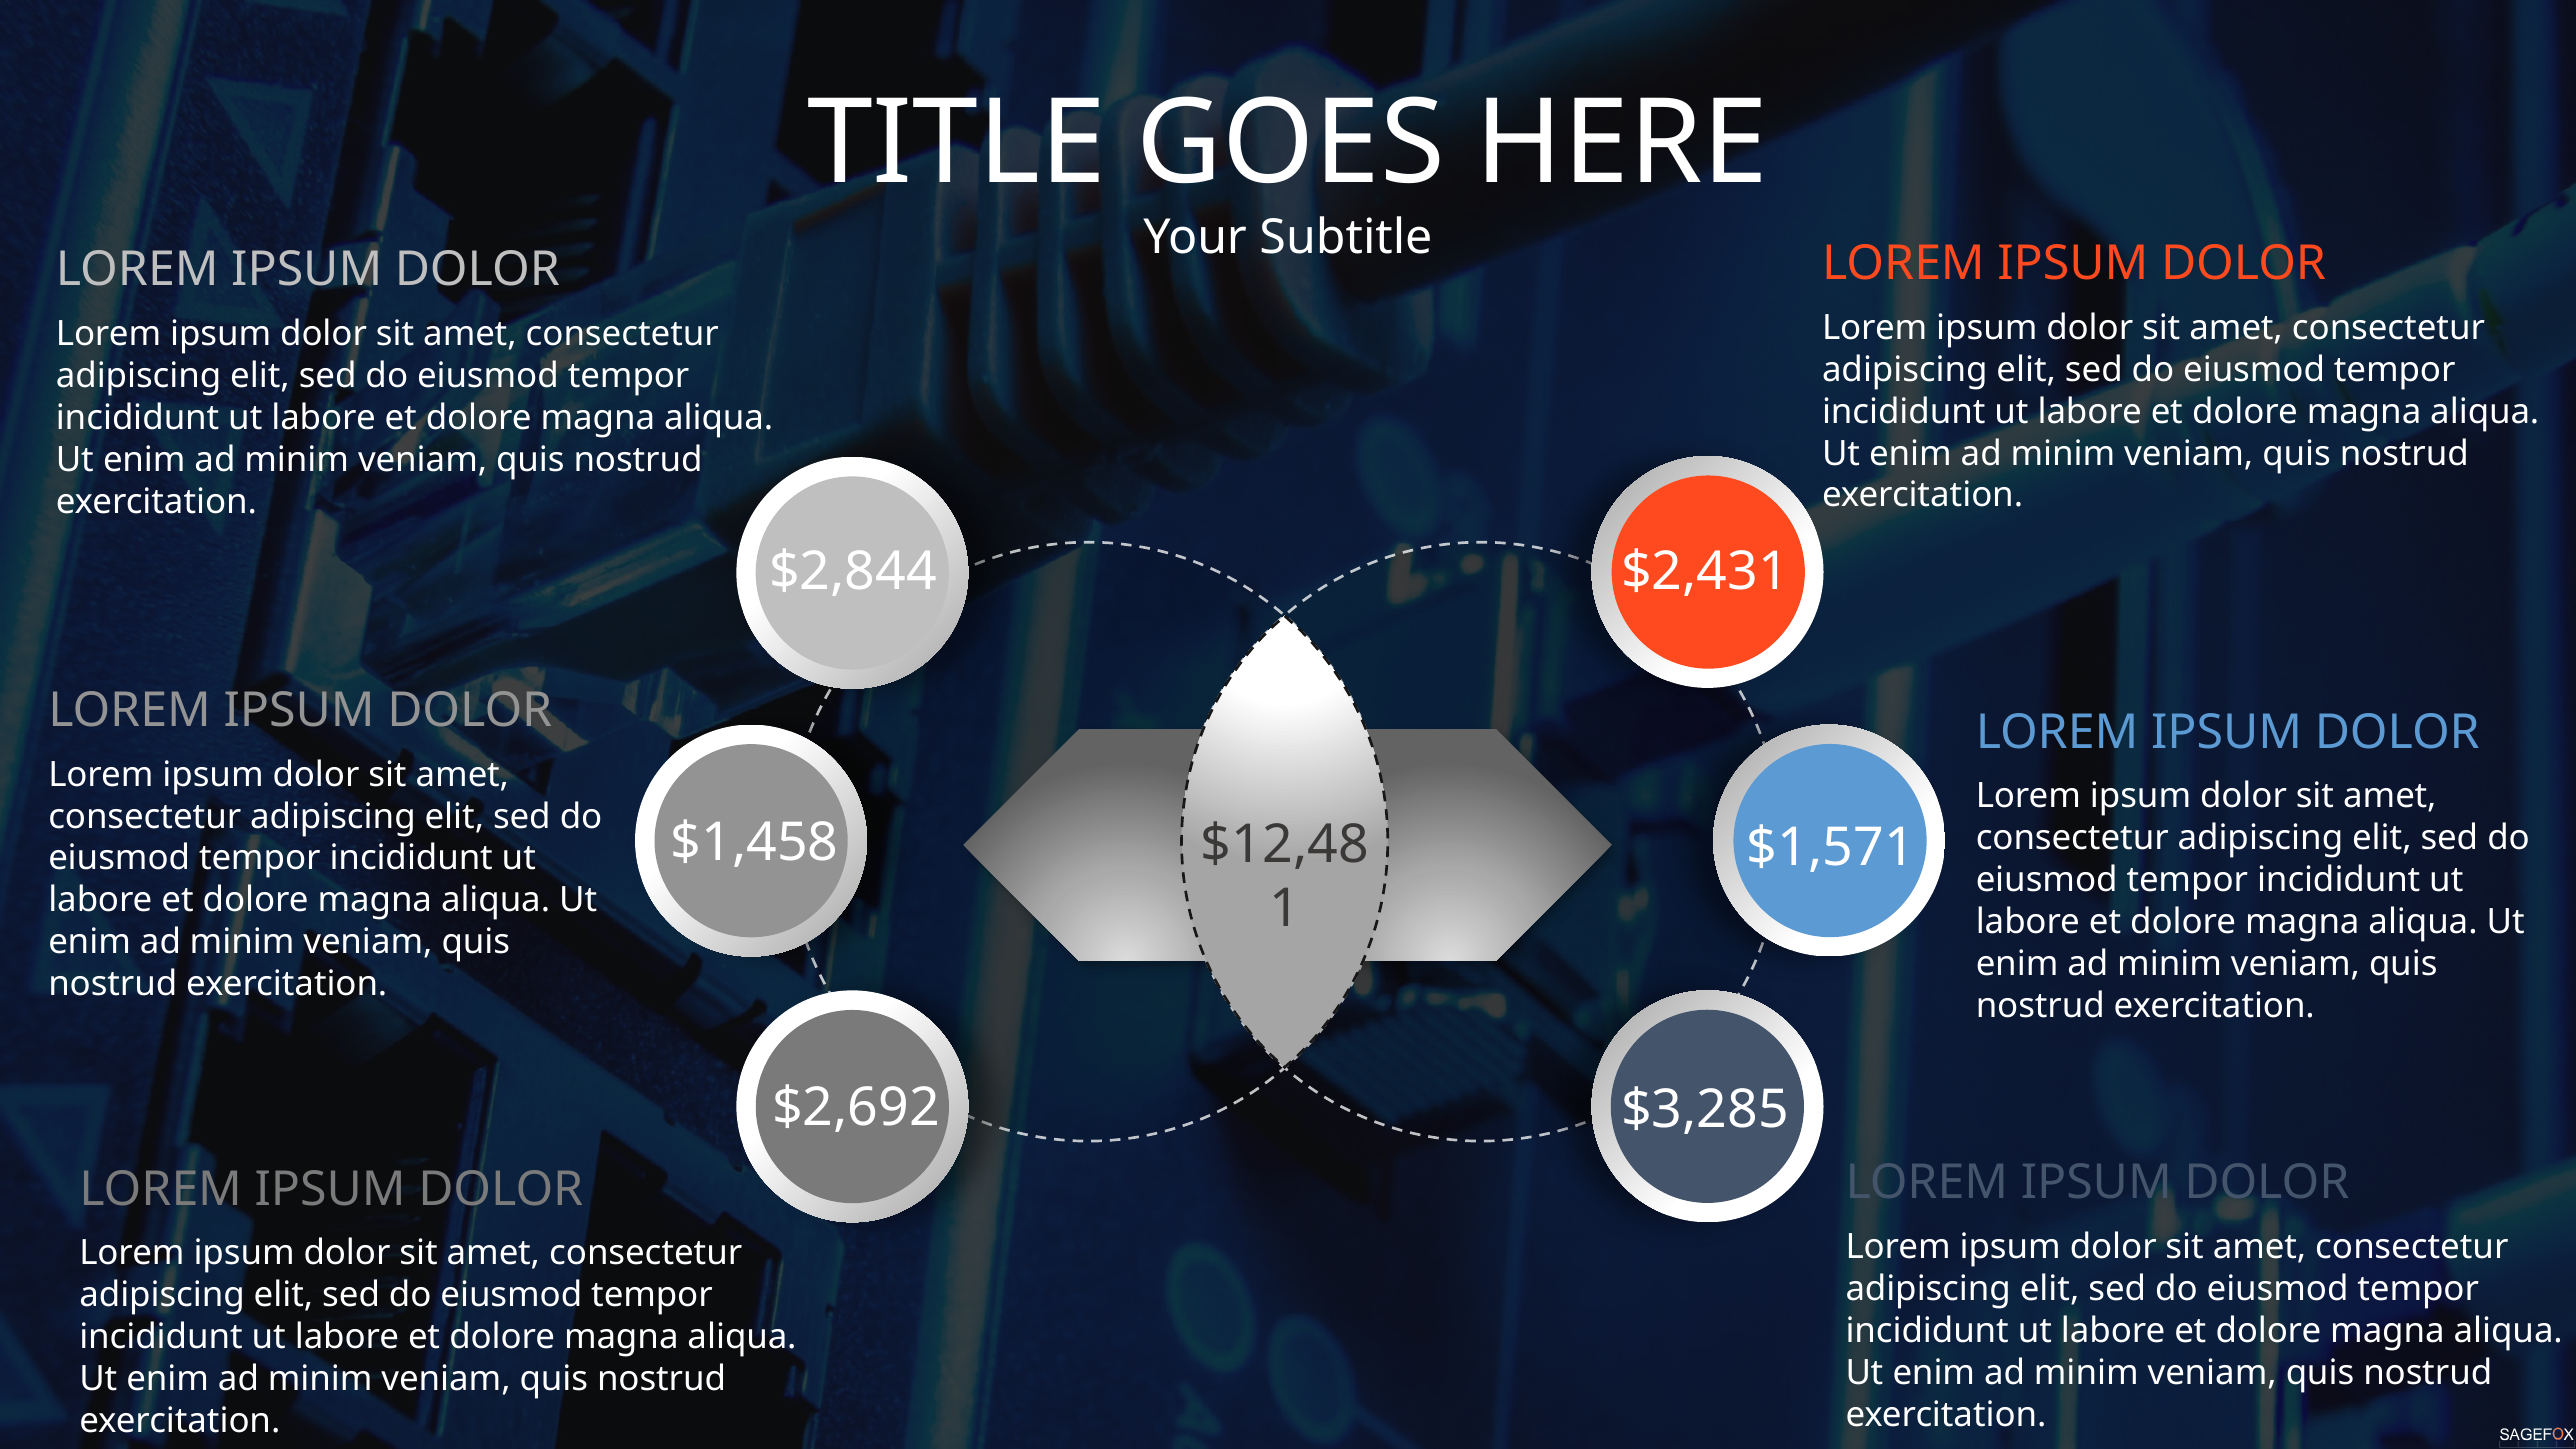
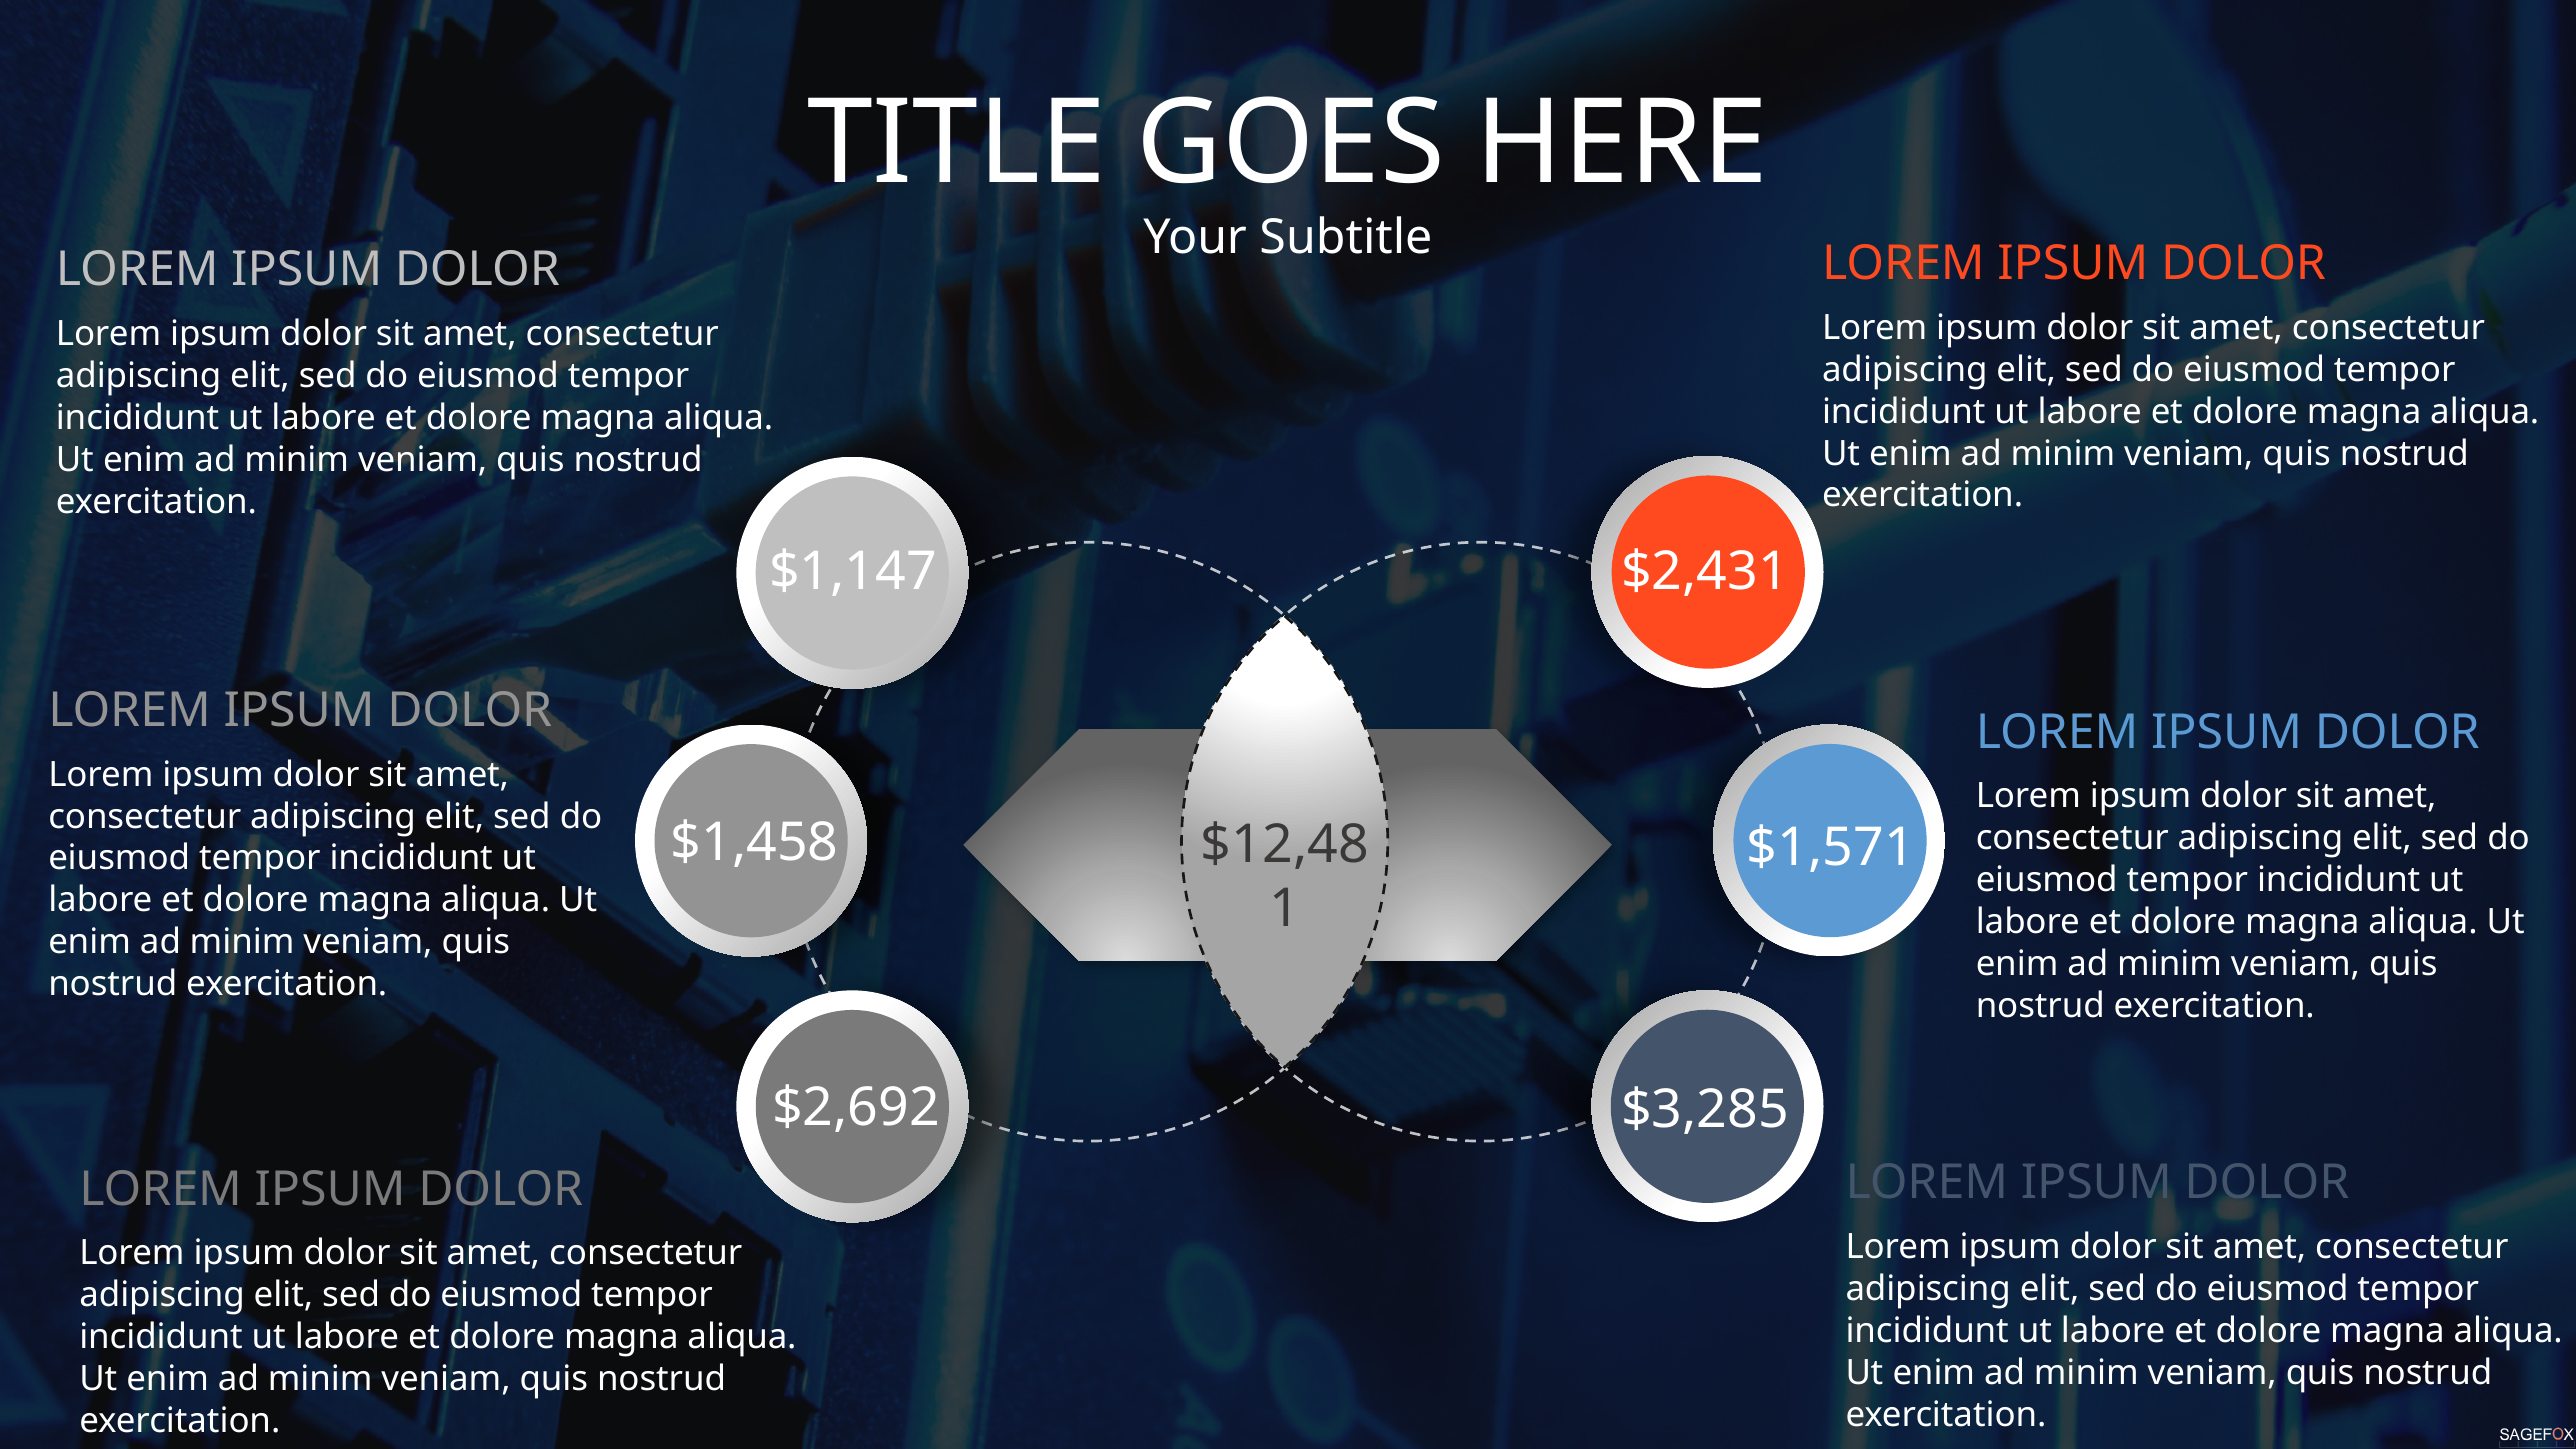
$2,844: $2,844 -> $1,147 (853, 571)
